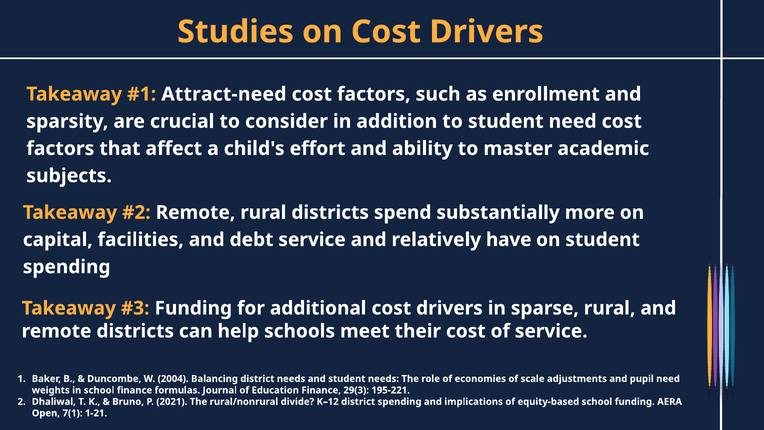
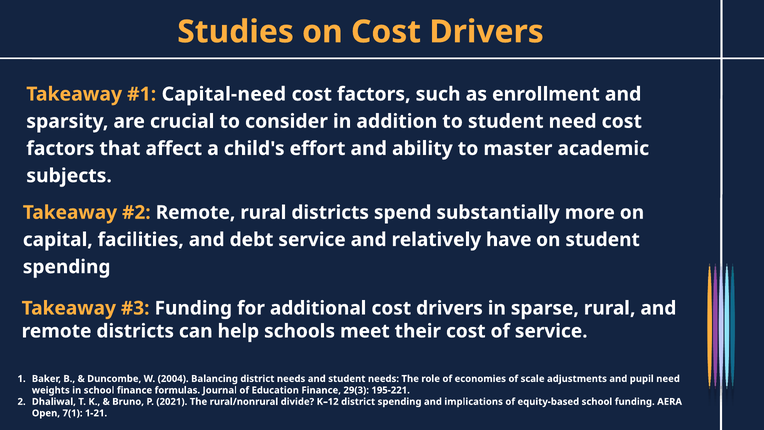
Attract-need: Attract-need -> Capital-need (224, 94)
